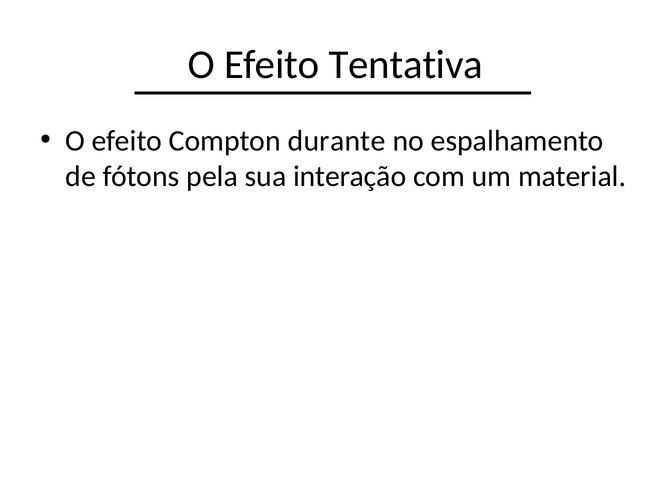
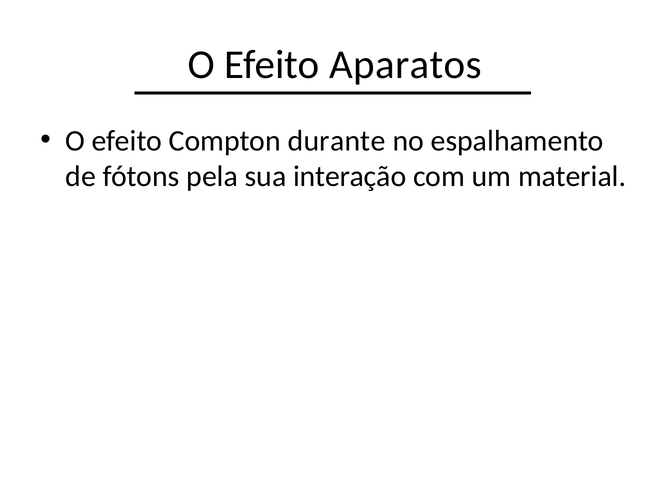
Tentativa: Tentativa -> Aparatos (405, 65)
